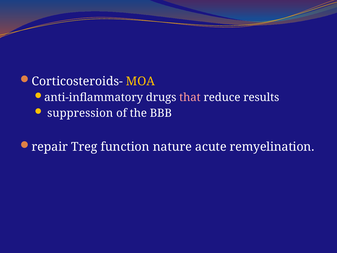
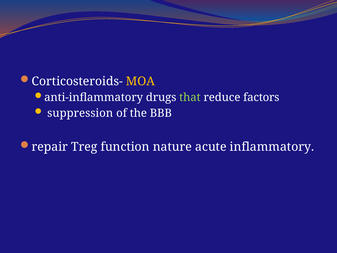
that colour: pink -> light green (190, 97)
results: results -> factors (261, 97)
remyelination: remyelination -> inflammatory (272, 147)
